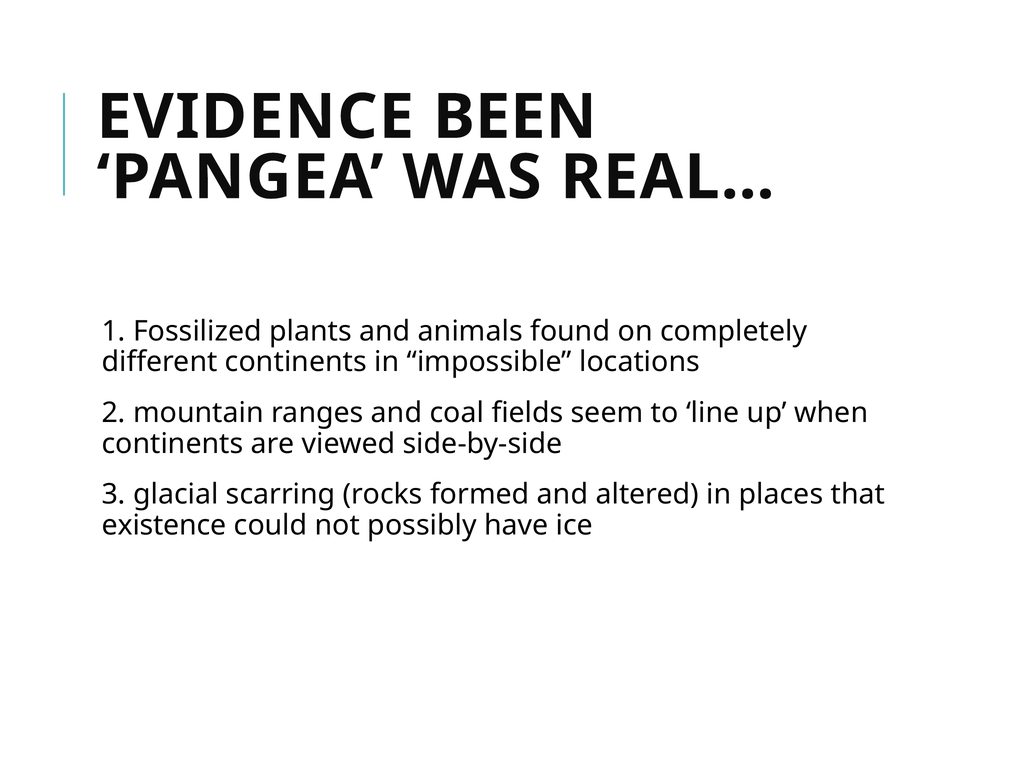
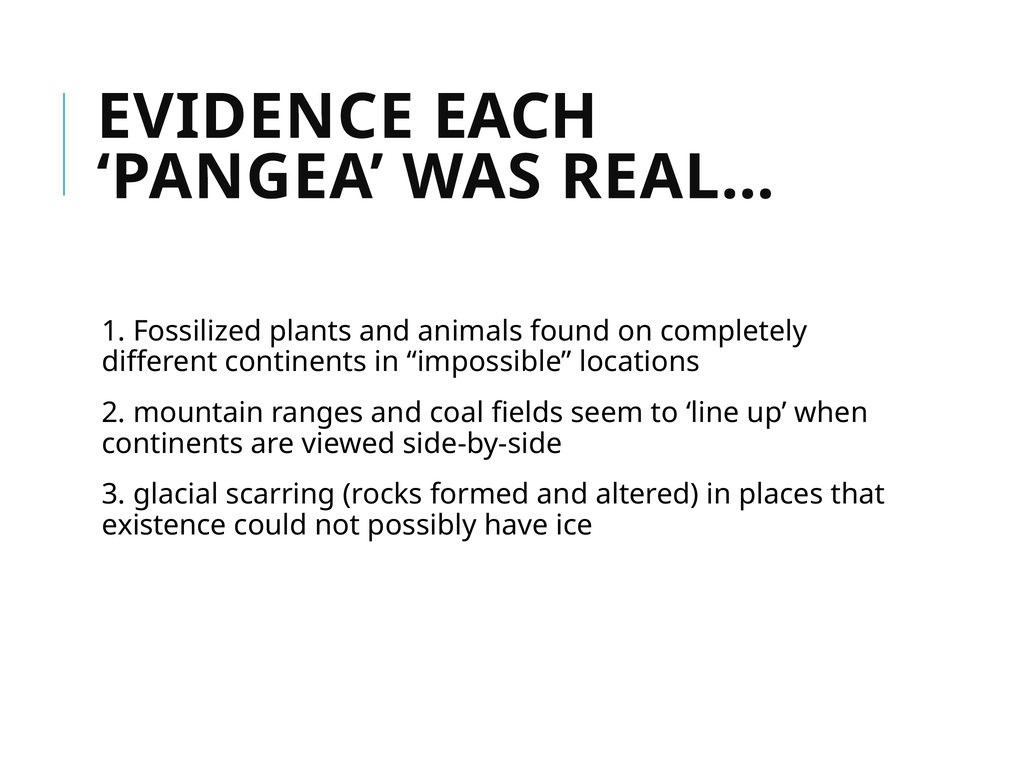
BEEN: BEEN -> EACH (515, 117)
